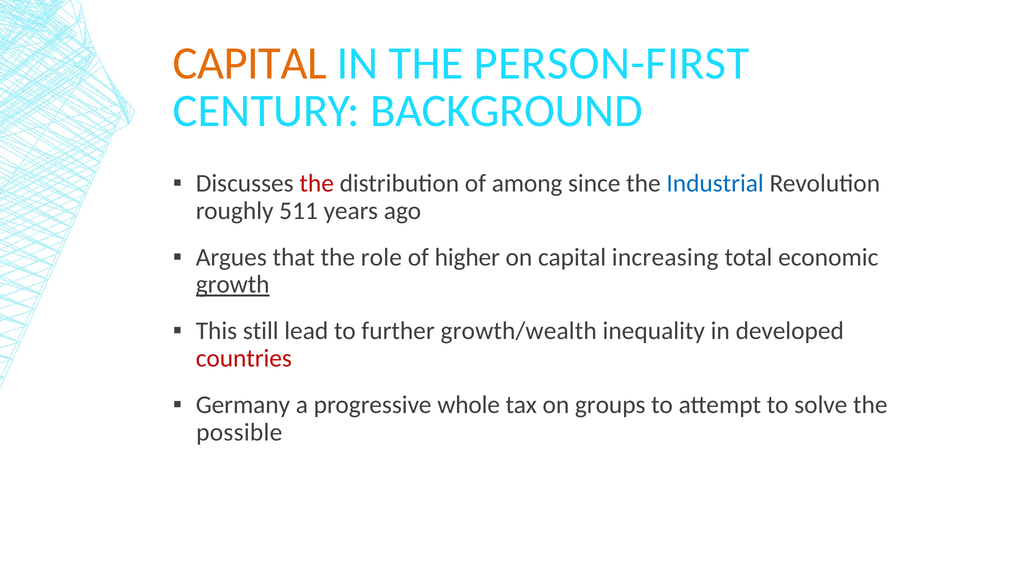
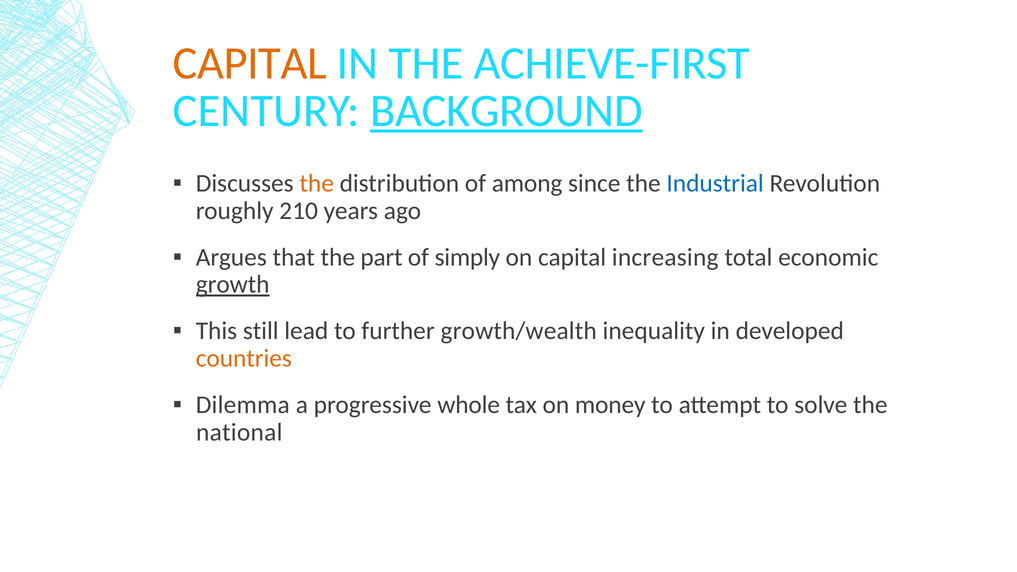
PERSON-FIRST: PERSON-FIRST -> ACHIEVE-FIRST (612, 64)
BACKGROUND underline: none -> present (506, 111)
the colour: red -> orange (317, 183)
511: 511 -> 210 (299, 211)
role: role -> part (382, 257)
higher: higher -> simply (467, 257)
countries colour: red -> orange (244, 359)
Germany: Germany -> Dilemma (243, 405)
groups: groups -> money (610, 405)
possible: possible -> national (239, 433)
